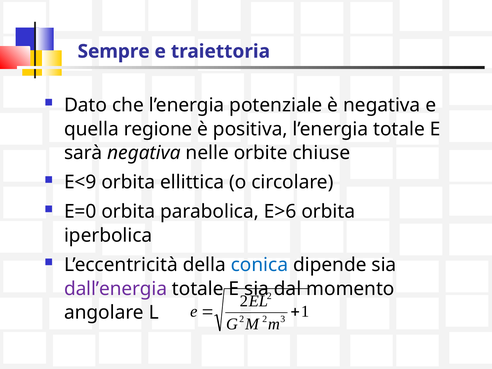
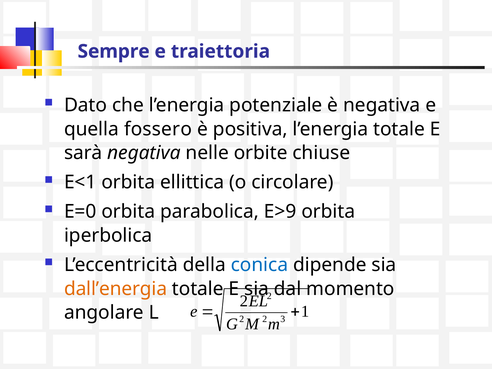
regione: regione -> fossero (158, 129)
E<9: E<9 -> E<1 (80, 182)
E>6: E>6 -> E>9 (280, 212)
dall’energia colour: purple -> orange (116, 289)
